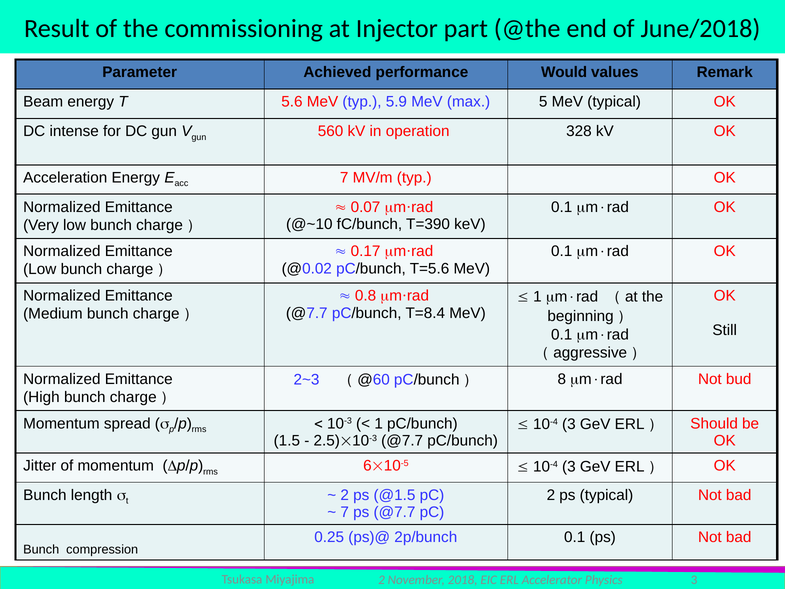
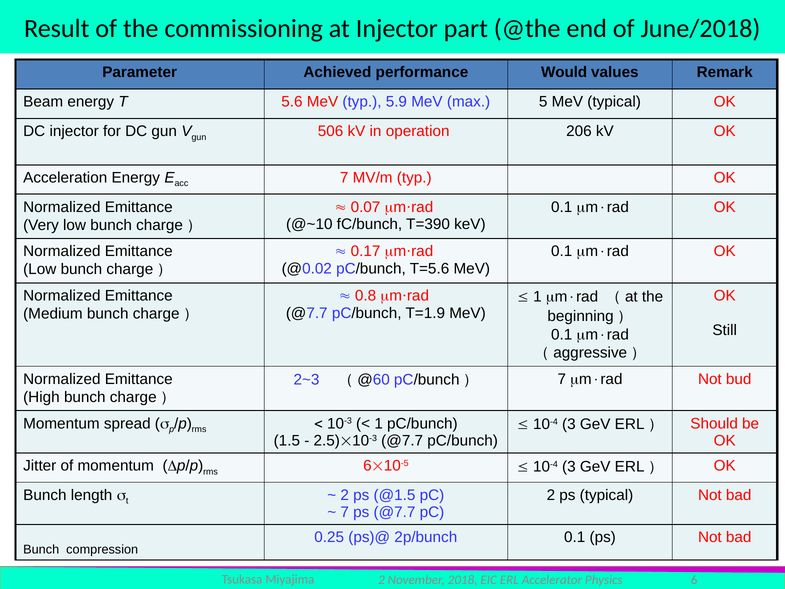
DC intense: intense -> injector (74, 131)
560: 560 -> 506 (331, 131)
328: 328 -> 206 (579, 131)
T=8.4: T=8.4 -> T=1.9 (425, 313)
pC/bunch） 8: 8 -> 7 (562, 379)
Physics 3: 3 -> 6 (694, 580)
